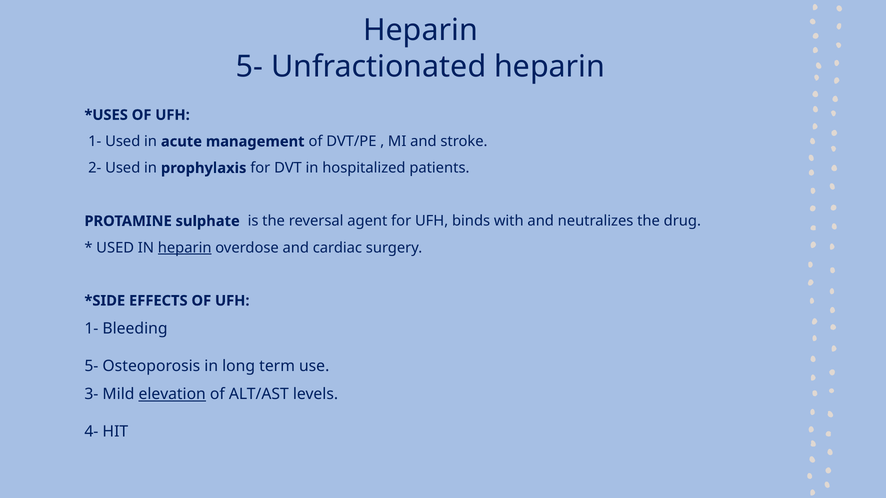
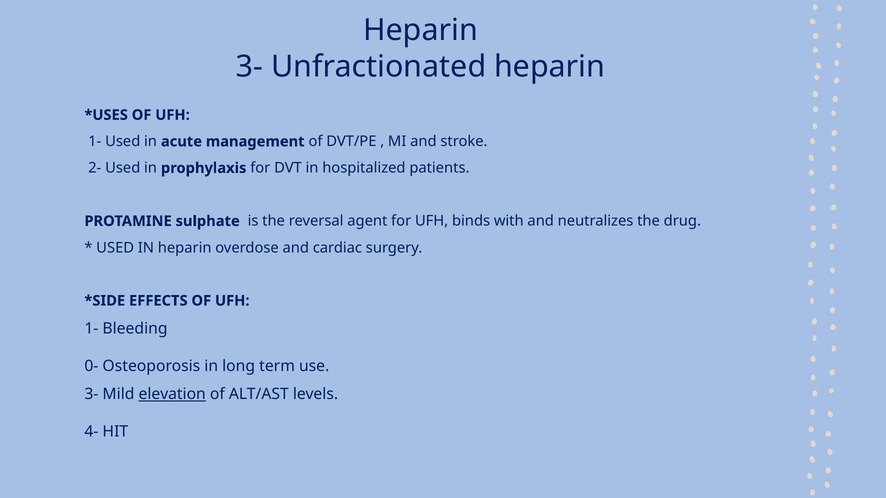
5-: 5- -> 3- (250, 67)
heparin underline: present -> none (185, 248)
5-: 5- -> 0- (91, 366)
